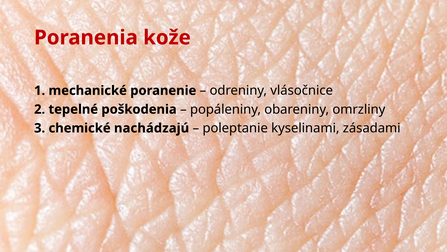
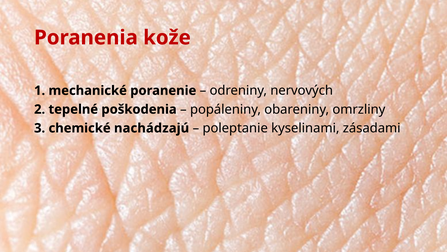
vlásočnice: vlásočnice -> nervových (302, 90)
